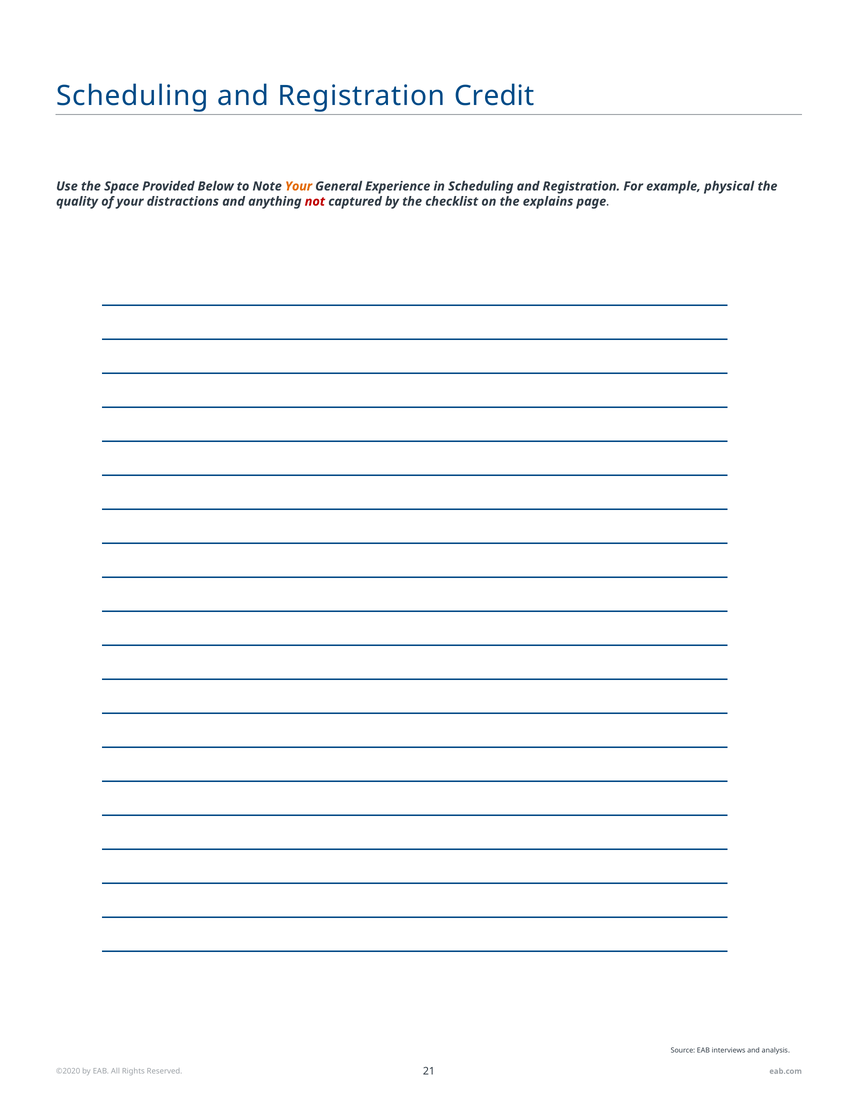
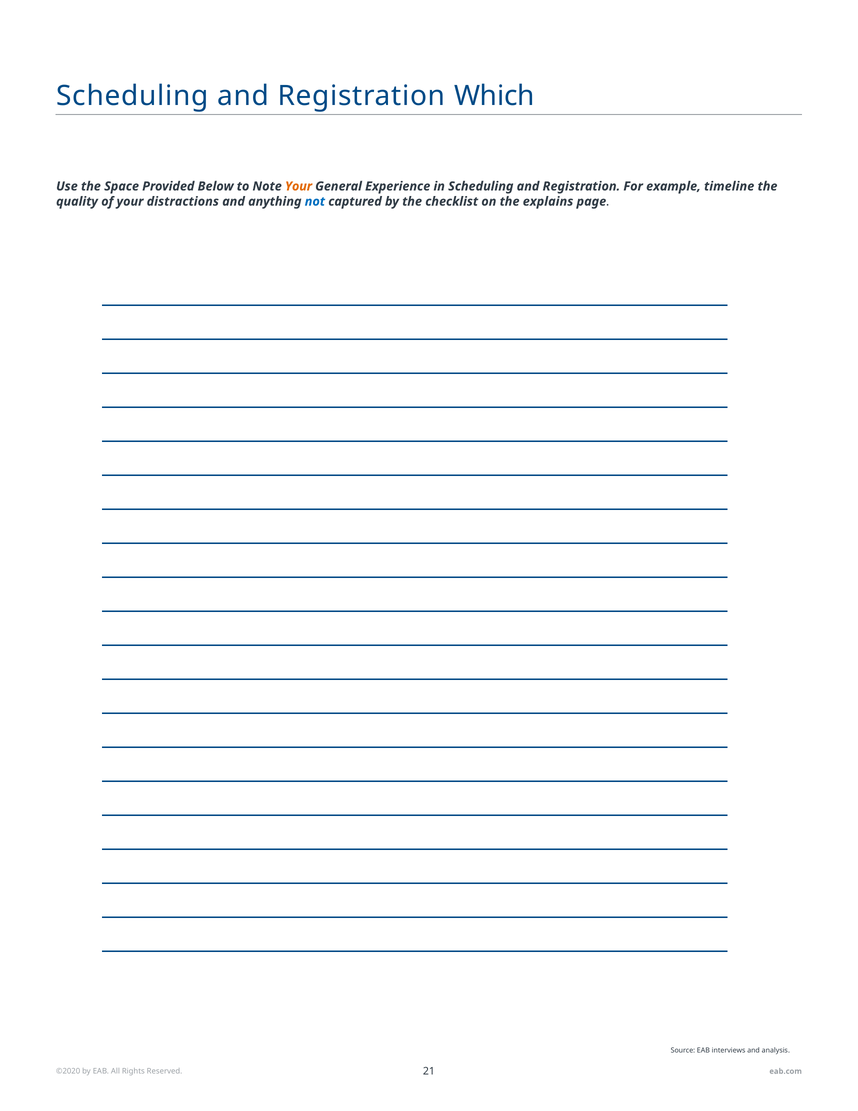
Credit: Credit -> Which (494, 96)
physical: physical -> timeline (729, 186)
not colour: red -> blue (315, 201)
